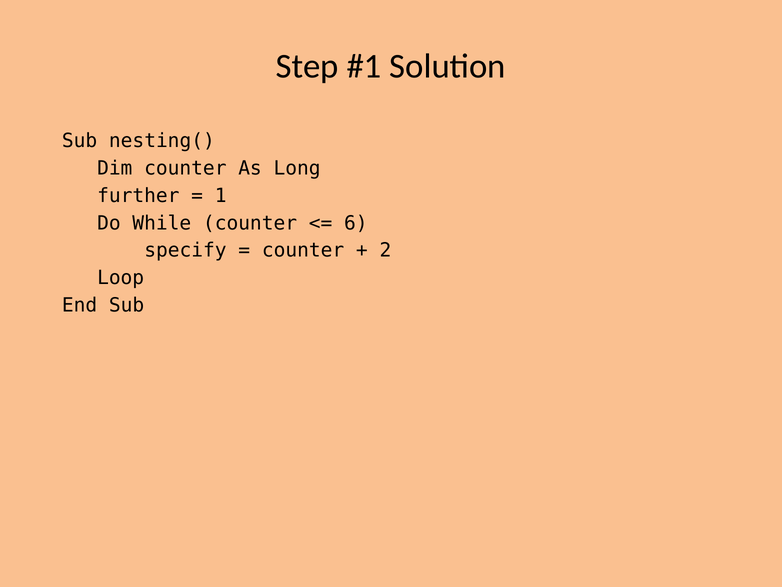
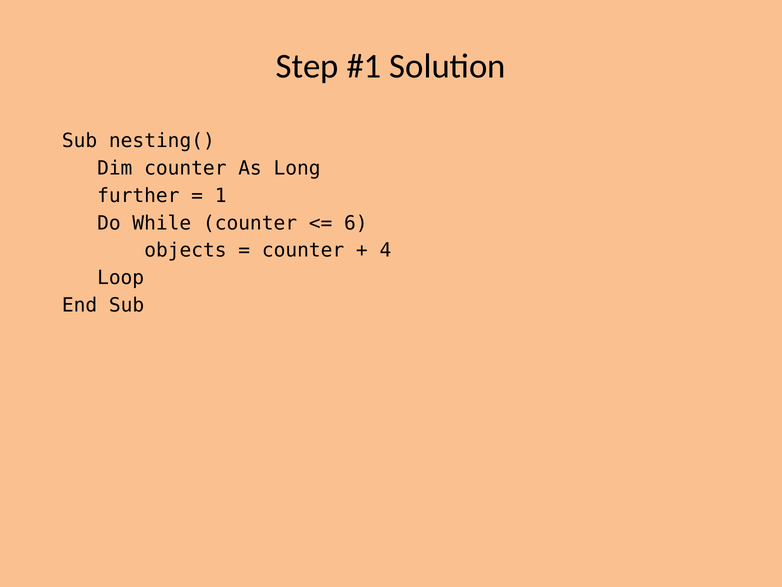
specify: specify -> objects (185, 250)
2: 2 -> 4 (385, 250)
